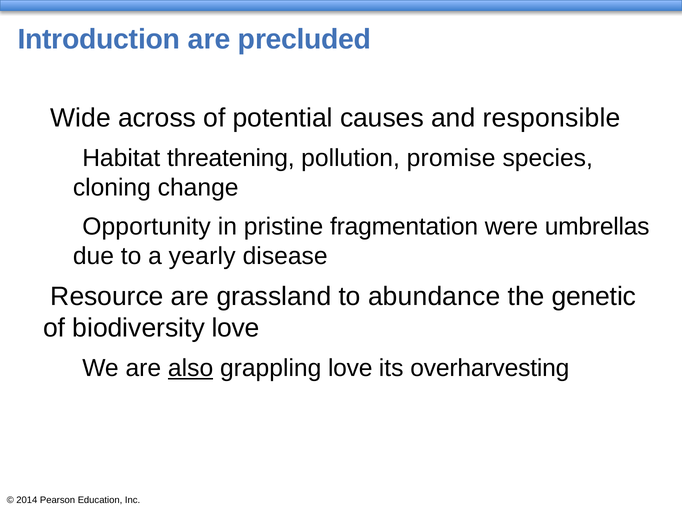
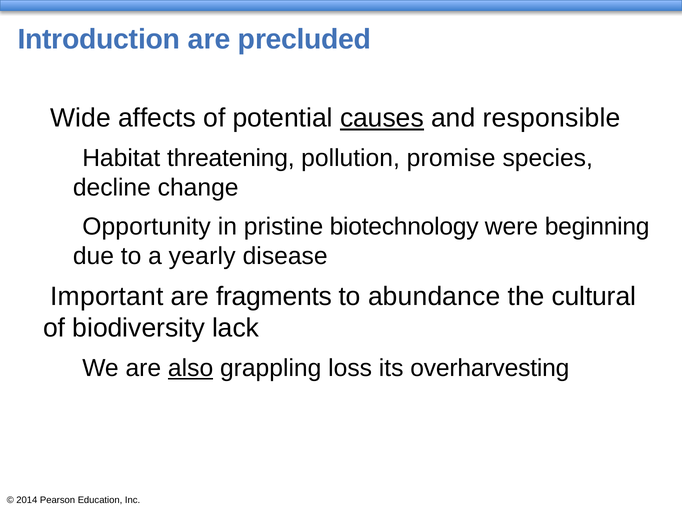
across: across -> affects (157, 118)
causes underline: none -> present (382, 118)
cloning: cloning -> decline (112, 188)
fragmentation: fragmentation -> biotechnology (404, 227)
umbrellas: umbrellas -> beginning (597, 227)
Resource: Resource -> Important (107, 297)
grassland: grassland -> fragments (274, 297)
genetic: genetic -> cultural (594, 297)
biodiversity love: love -> lack (236, 328)
grappling love: love -> loss (350, 369)
